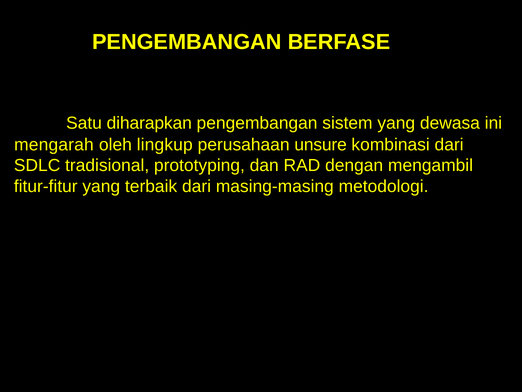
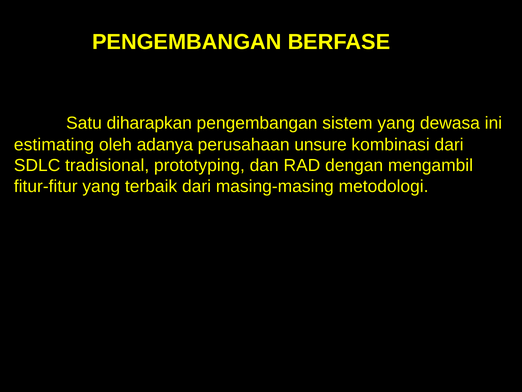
mengarah: mengarah -> estimating (54, 144)
lingkup: lingkup -> adanya (165, 144)
